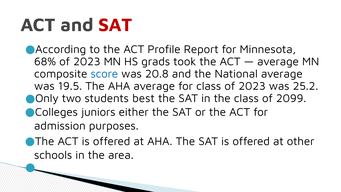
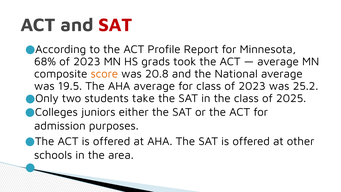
score colour: blue -> orange (104, 74)
best: best -> take (143, 98)
2099: 2099 -> 2025 (291, 98)
